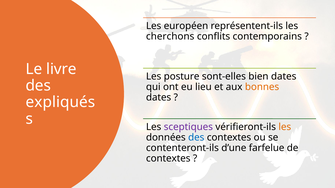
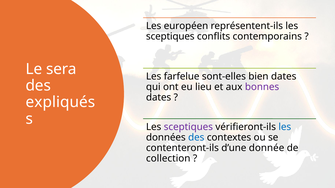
cherchons: cherchons -> sceptiques (170, 36)
livre: livre -> sera (61, 69)
posture: posture -> farfelue (182, 77)
bonnes colour: orange -> purple (262, 87)
les colour: orange -> blue (285, 127)
farfelue: farfelue -> donnée (267, 148)
contextes: contextes -> collection (168, 159)
